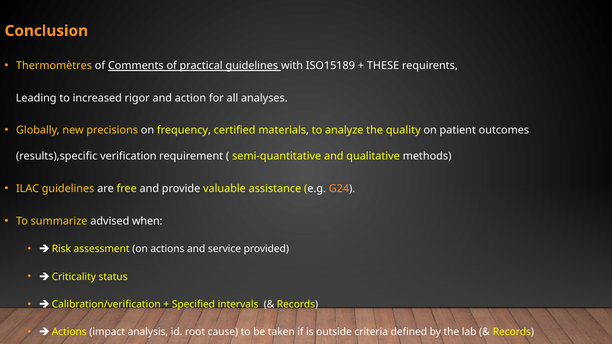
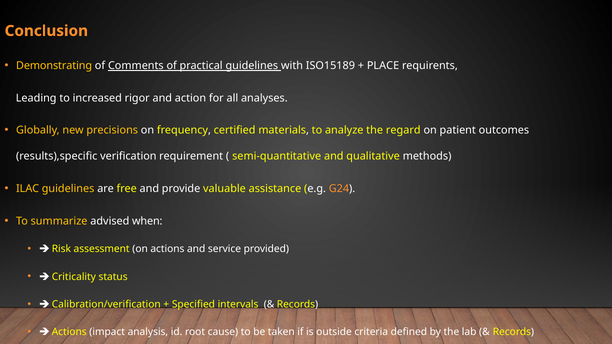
Thermomètres: Thermomètres -> Demonstrating (54, 66)
THESE: THESE -> PLACE (383, 66)
quality: quality -> regard (403, 130)
